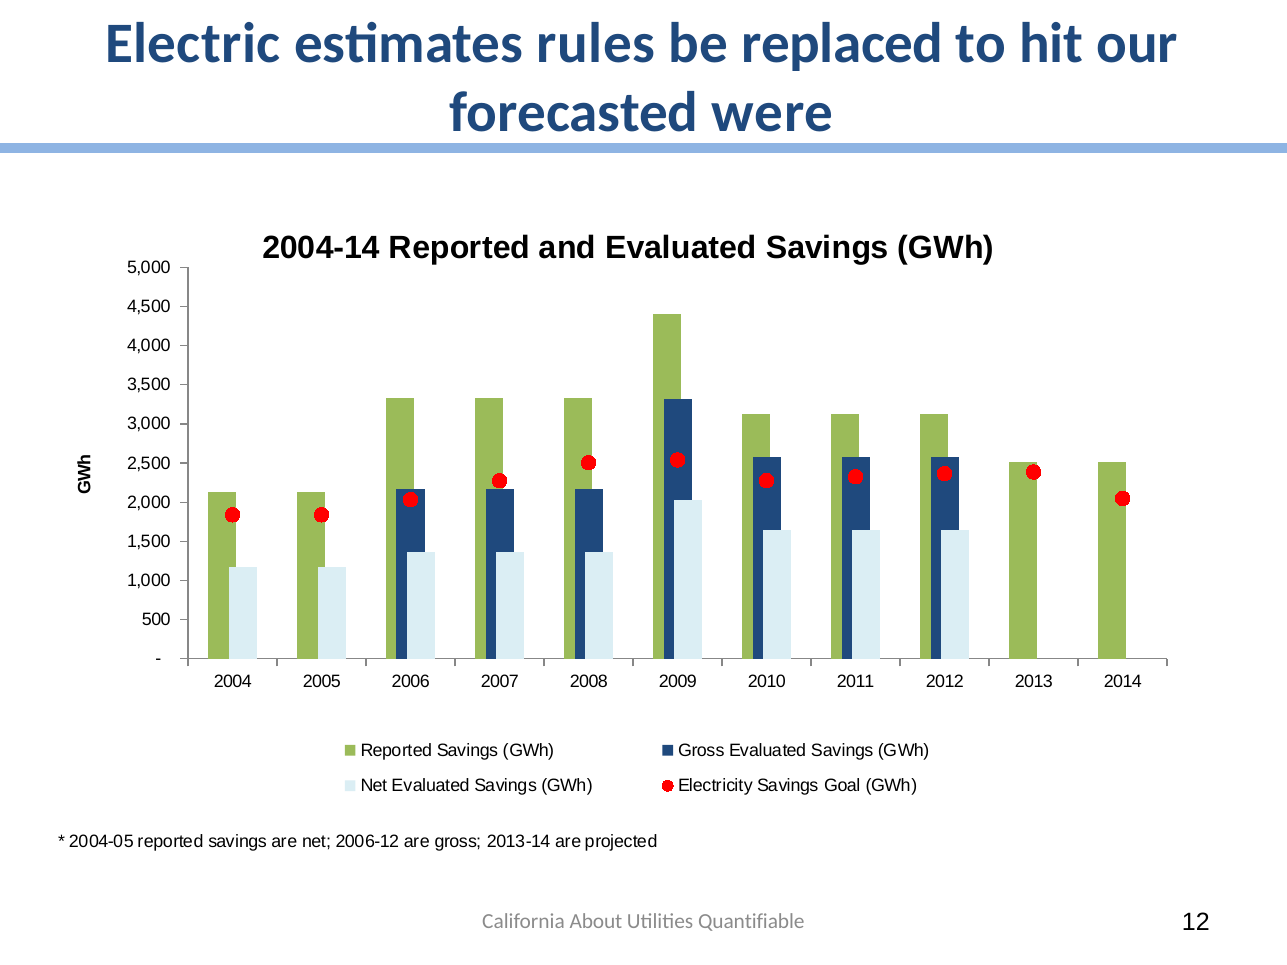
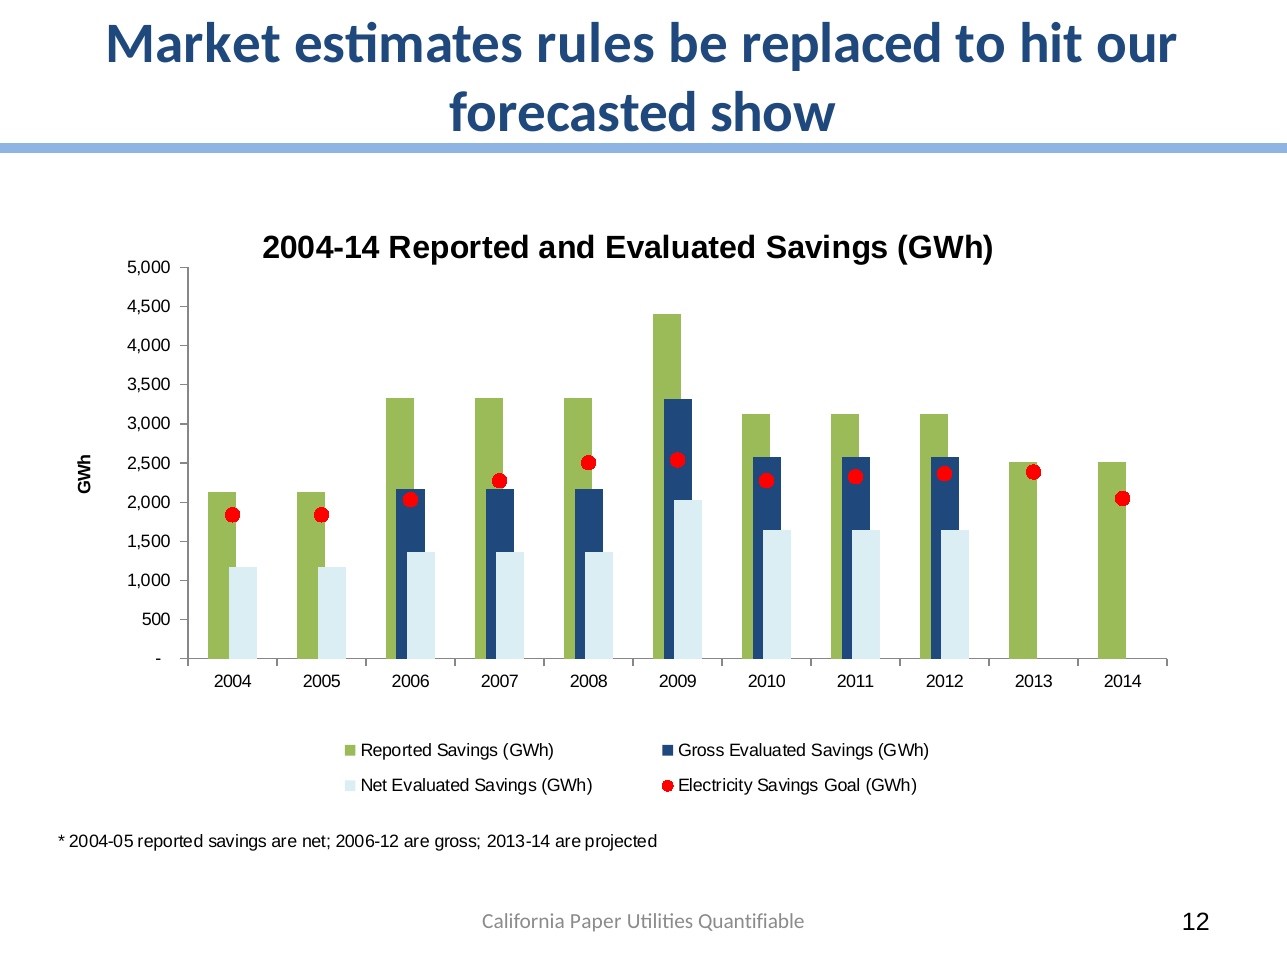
Electric: Electric -> Market (193, 44)
were: were -> show (773, 112)
About: About -> Paper (596, 922)
